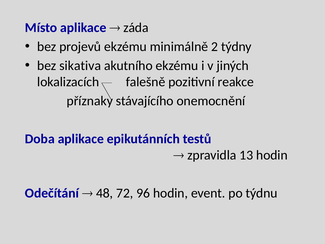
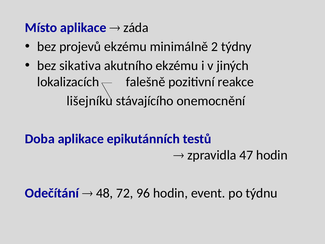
příznaky: příznaky -> lišejníku (90, 101)
13: 13 -> 47 (246, 155)
